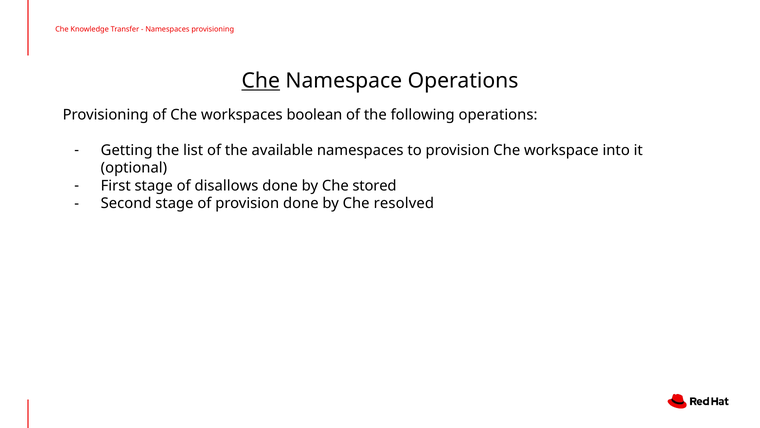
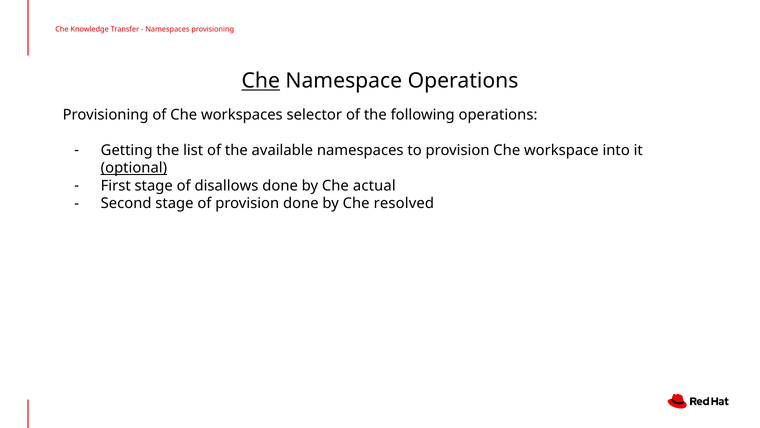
boolean: boolean -> selector (314, 115)
optional underline: none -> present (134, 168)
stored: stored -> actual (374, 186)
